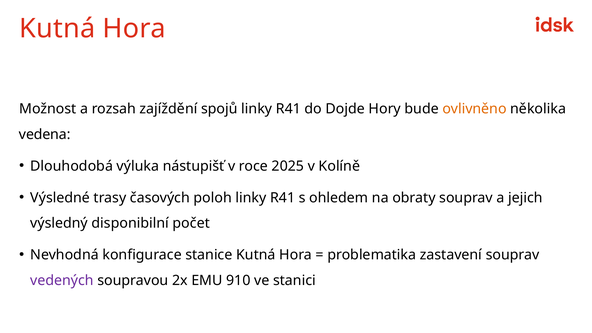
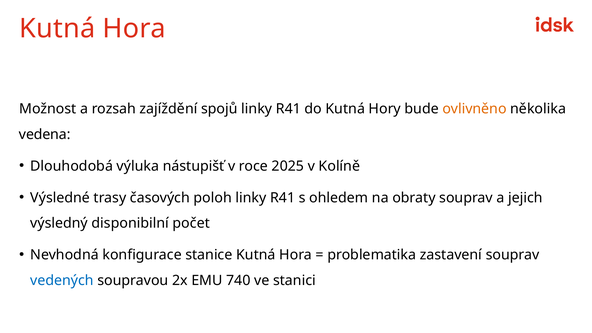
do Dojde: Dojde -> Kutná (345, 109)
vedených colour: purple -> blue (62, 280)
910: 910 -> 740 (238, 280)
